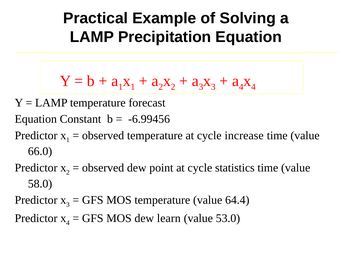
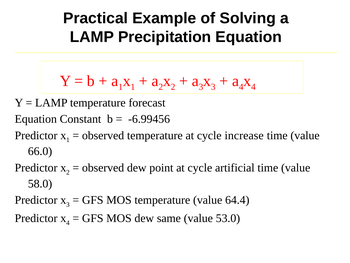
statistics: statistics -> artificial (235, 167)
learn: learn -> same (169, 218)
